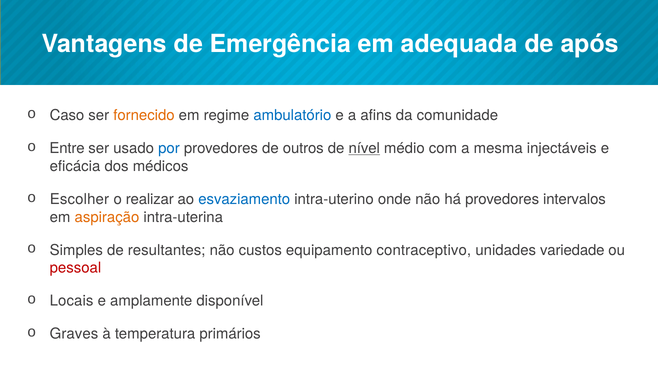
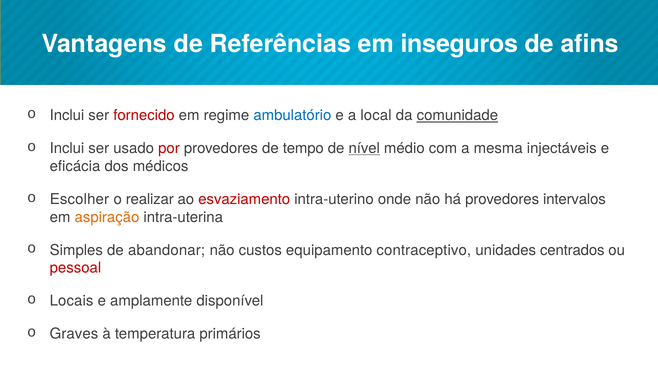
Emergência: Emergência -> Referências (280, 44)
adequada: adequada -> inseguros (459, 44)
após: após -> afins (590, 44)
Caso: Caso -> Inclui (67, 115)
fornecido colour: orange -> red (144, 115)
afins: afins -> local (376, 115)
comunidade underline: none -> present (457, 115)
Entre: Entre -> Inclui (67, 148)
por colour: blue -> red (169, 148)
outros: outros -> tempo (303, 148)
esvaziamento colour: blue -> red (244, 199)
resultantes: resultantes -> abandonar (167, 250)
variedade: variedade -> centrados (572, 250)
